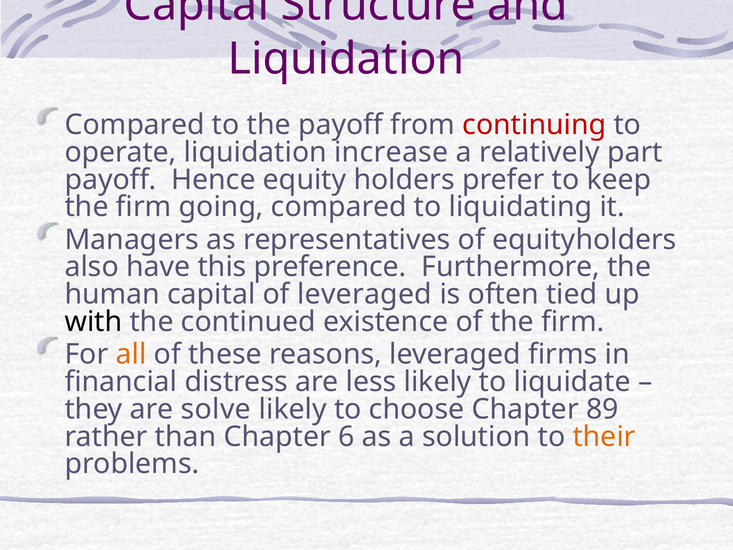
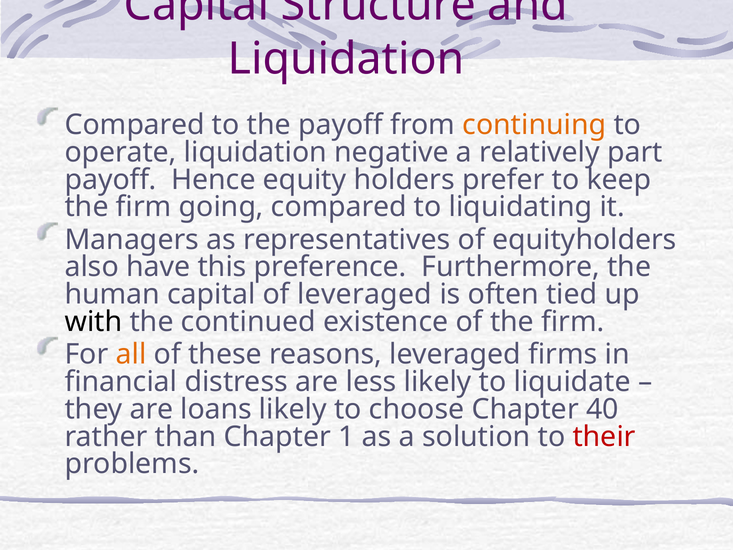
continuing colour: red -> orange (534, 125)
increase: increase -> negative (391, 152)
solve: solve -> loans (216, 409)
89: 89 -> 40 (602, 409)
6: 6 -> 1 (346, 436)
their colour: orange -> red (604, 436)
